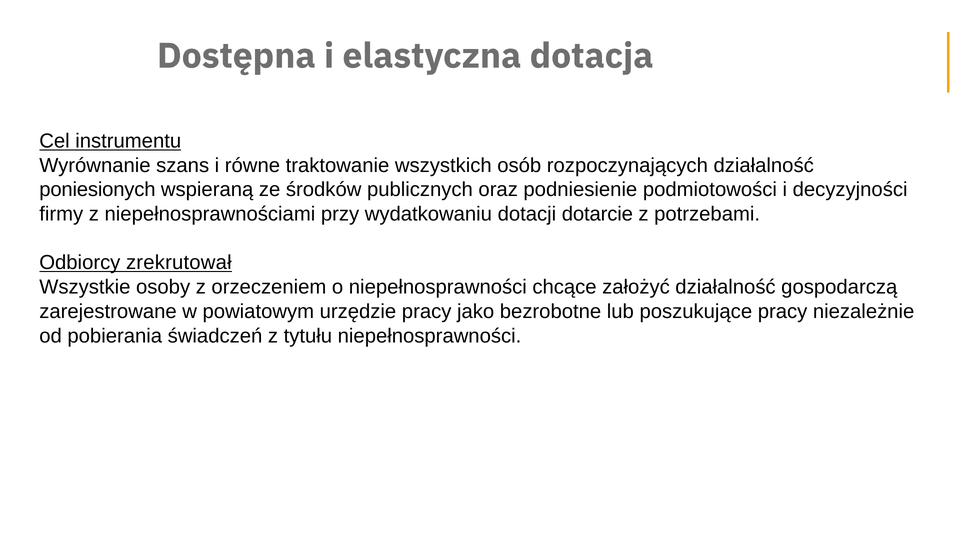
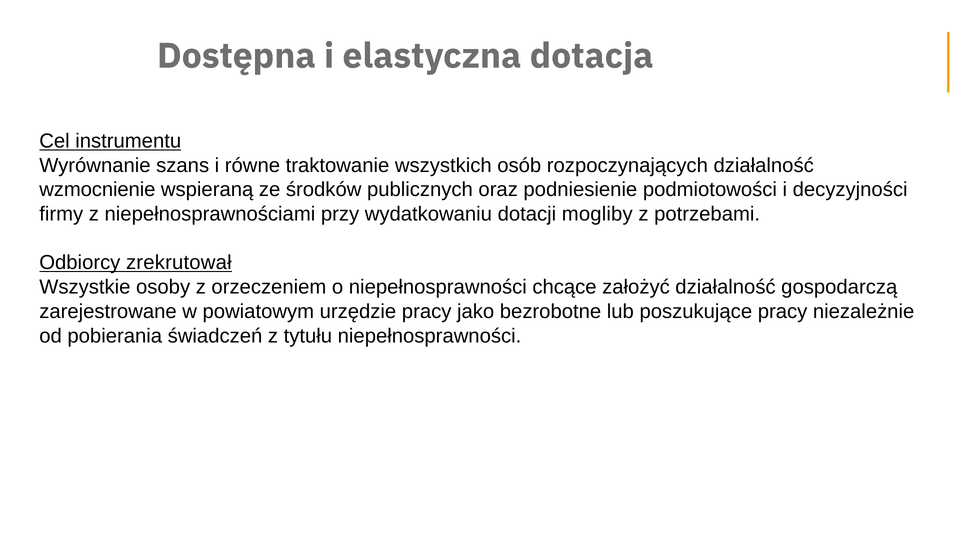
poniesionych: poniesionych -> wzmocnienie (97, 190)
dotarcie: dotarcie -> mogliby (597, 214)
